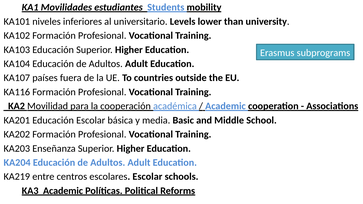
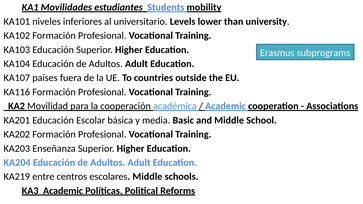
escolares Escolar: Escolar -> Middle (147, 177)
